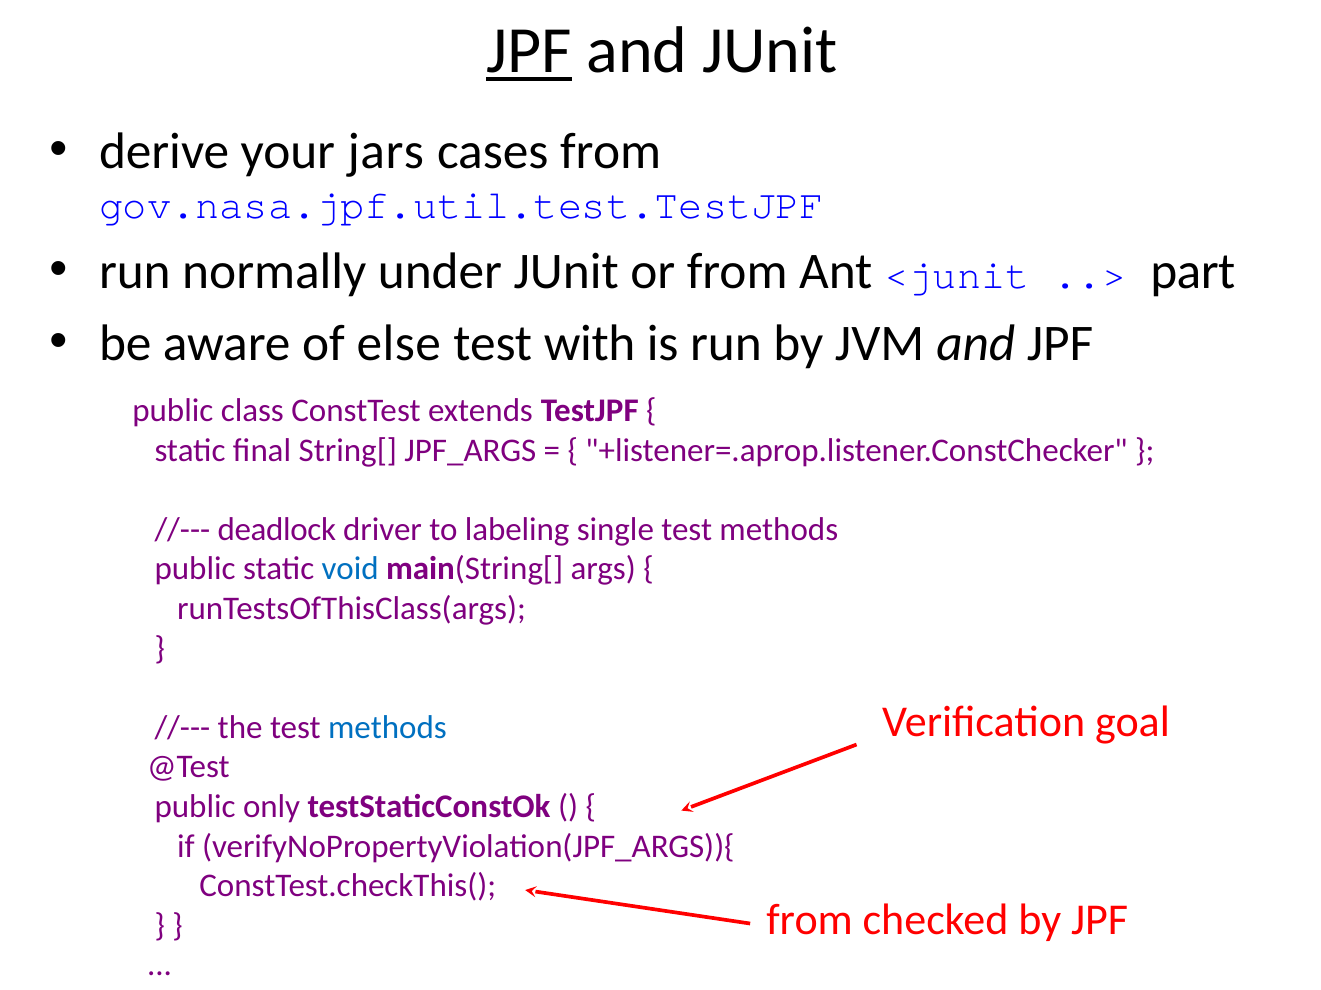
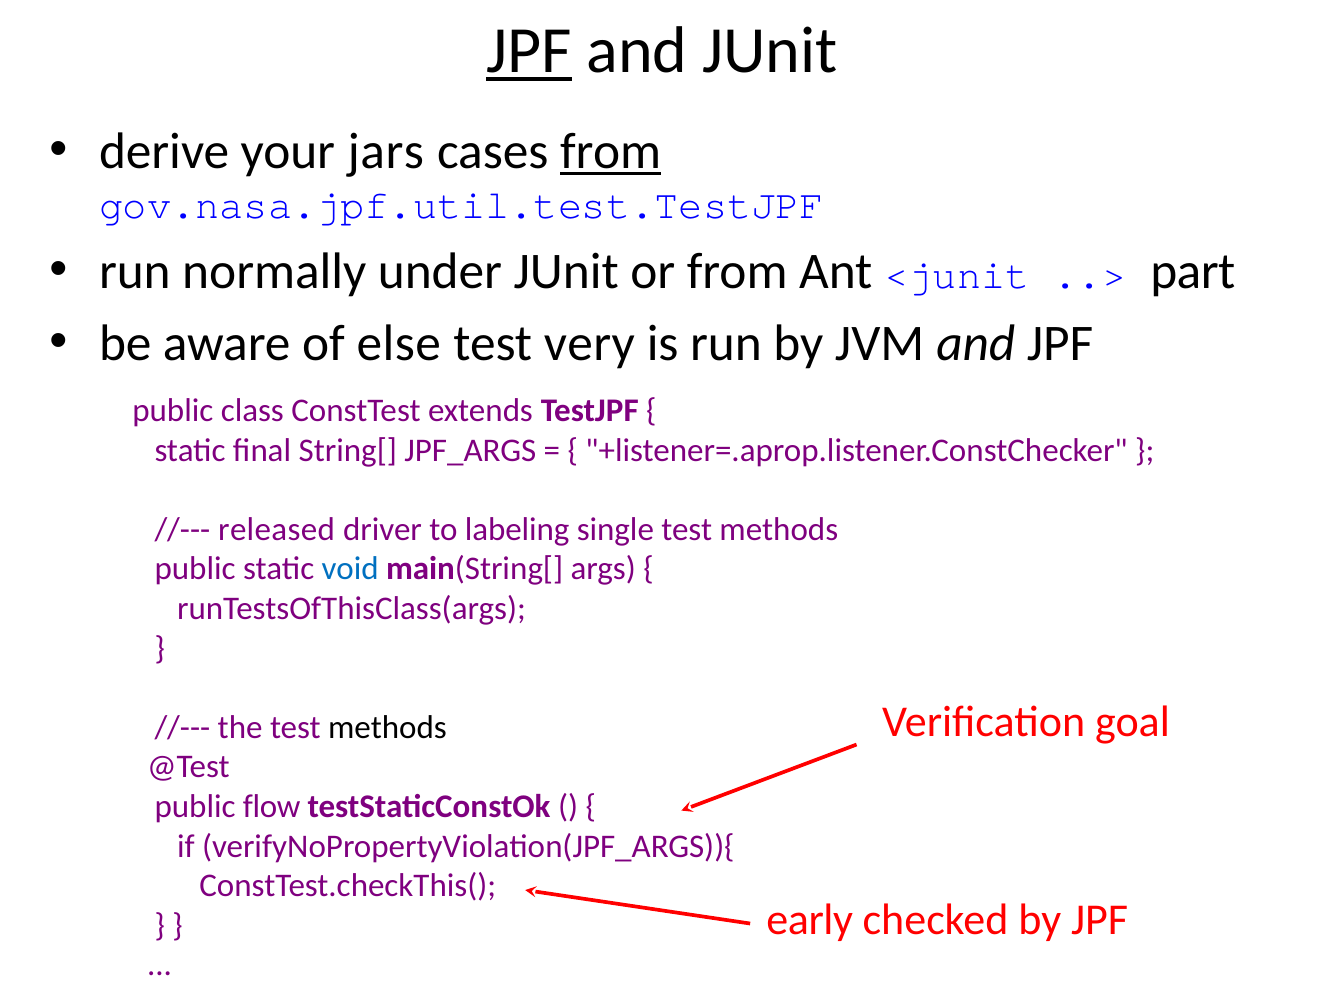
from underline: none -> present (611, 152)
with: with -> very (589, 344)
deadlock: deadlock -> released (277, 530)
methods colour: blue -> black (387, 728)
only: only -> flow (272, 807)
from: from -> early (810, 920)
